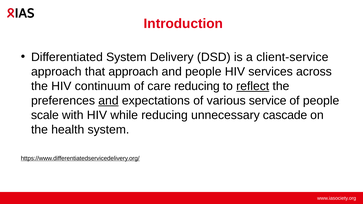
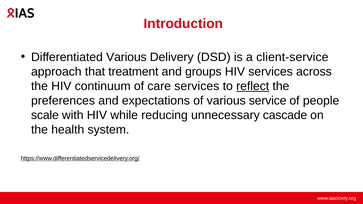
Differentiated System: System -> Various (126, 57)
that approach: approach -> treatment (133, 72)
and people: people -> groups (203, 72)
care reducing: reducing -> services (197, 86)
and underline: present -> none (108, 101)
